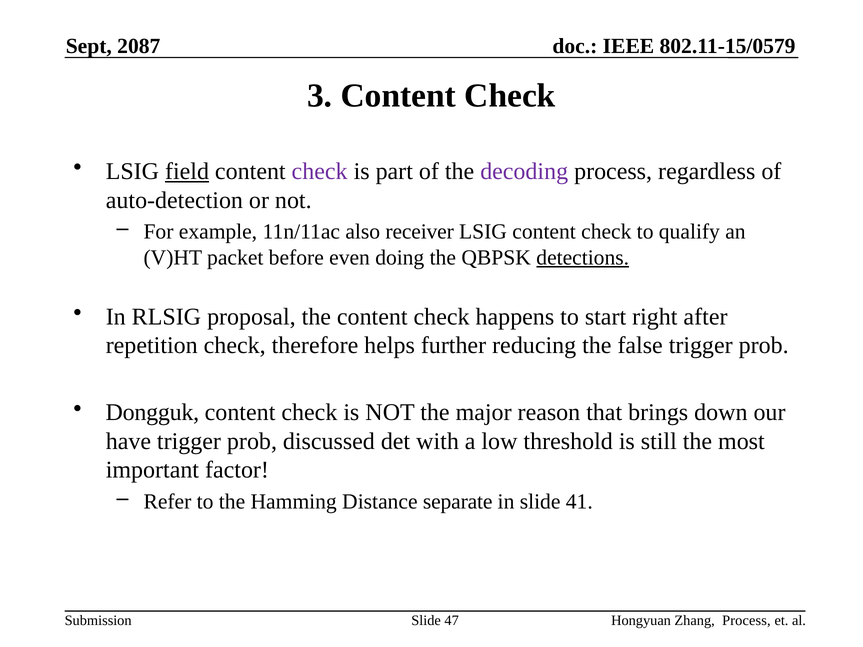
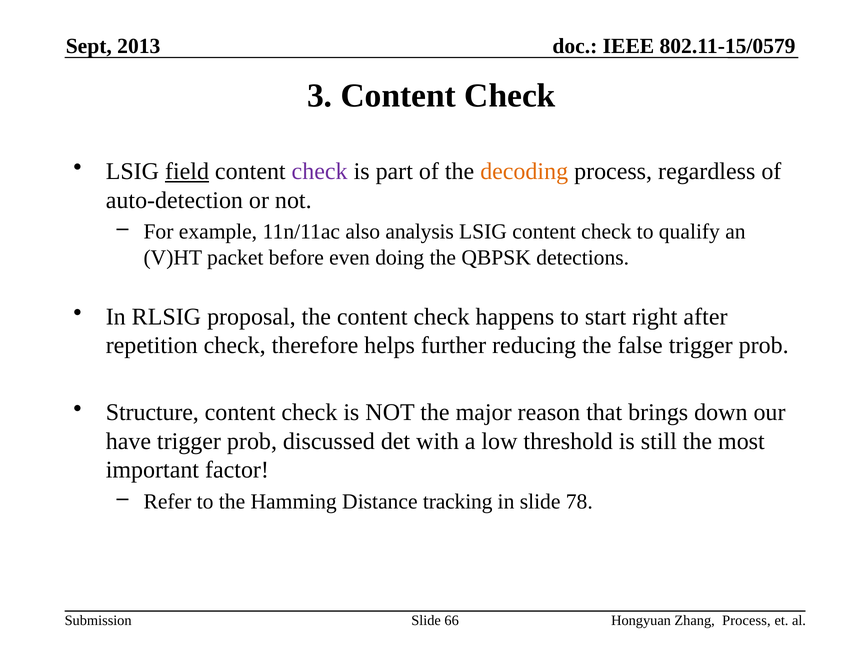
2087: 2087 -> 2013 (139, 46)
decoding colour: purple -> orange (524, 171)
receiver: receiver -> analysis (420, 232)
detections underline: present -> none (583, 258)
Dongguk: Dongguk -> Structure (152, 413)
separate: separate -> tracking (458, 502)
41: 41 -> 78 (579, 502)
47: 47 -> 66 (452, 621)
